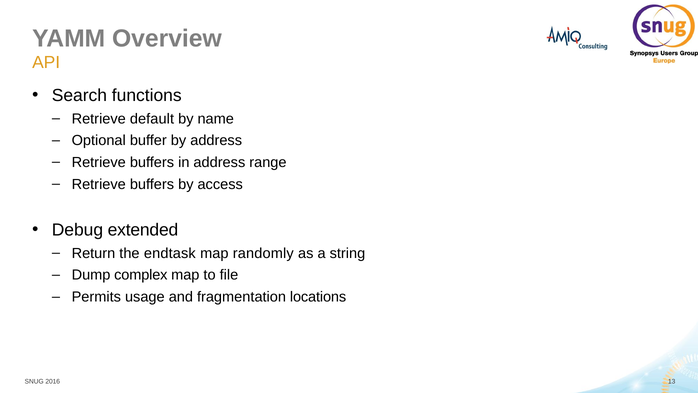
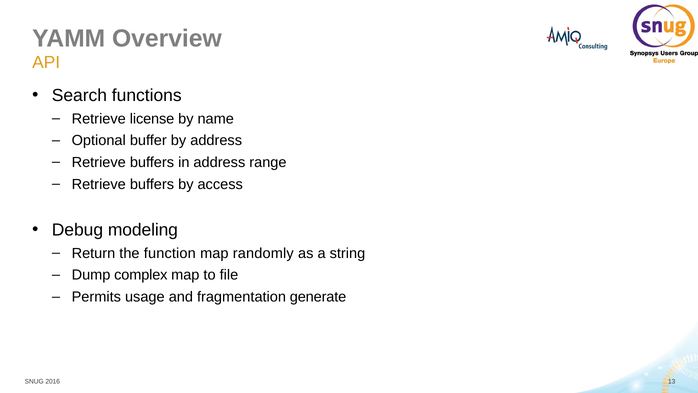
default: default -> license (152, 119)
extended: extended -> modeling (143, 230)
endtask: endtask -> function (170, 253)
locations: locations -> generate (318, 297)
